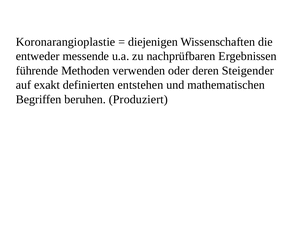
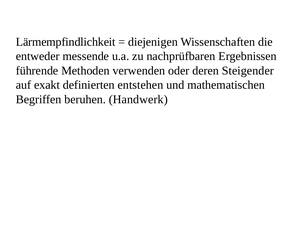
Koronarangioplastie: Koronarangioplastie -> Lärmempfindlichkeit (66, 42)
Produziert: Produziert -> Handwerk (138, 99)
